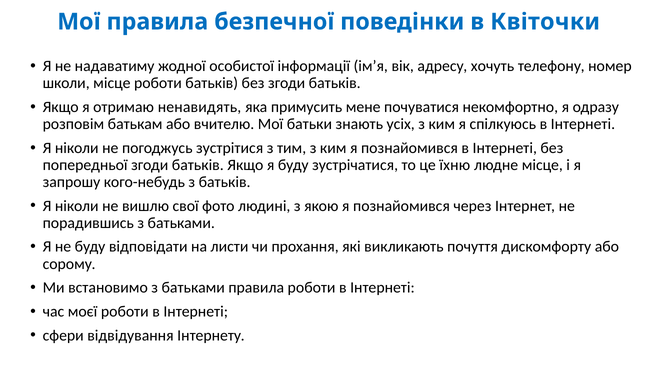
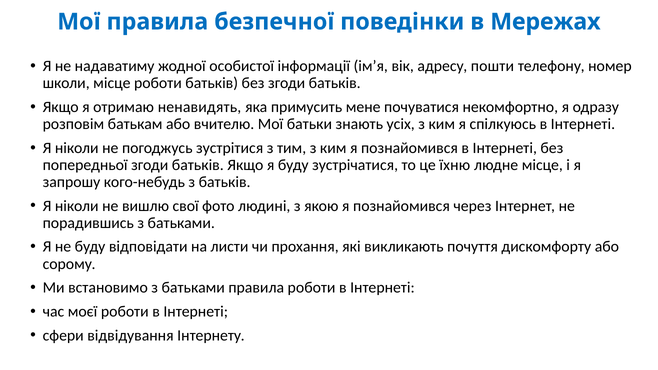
Квіточки: Квіточки -> Мережах (545, 22)
хочуть: хочуть -> пошти (492, 66)
